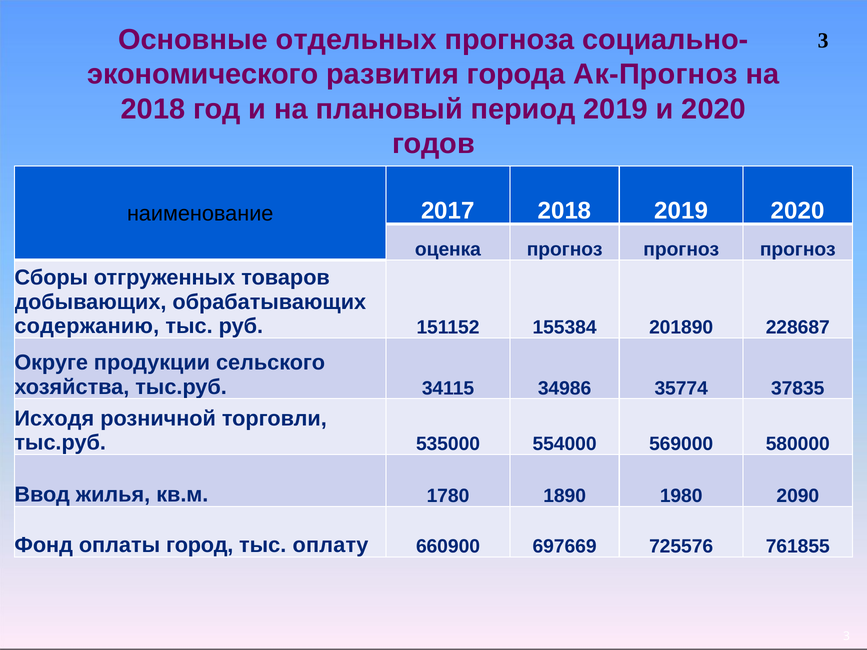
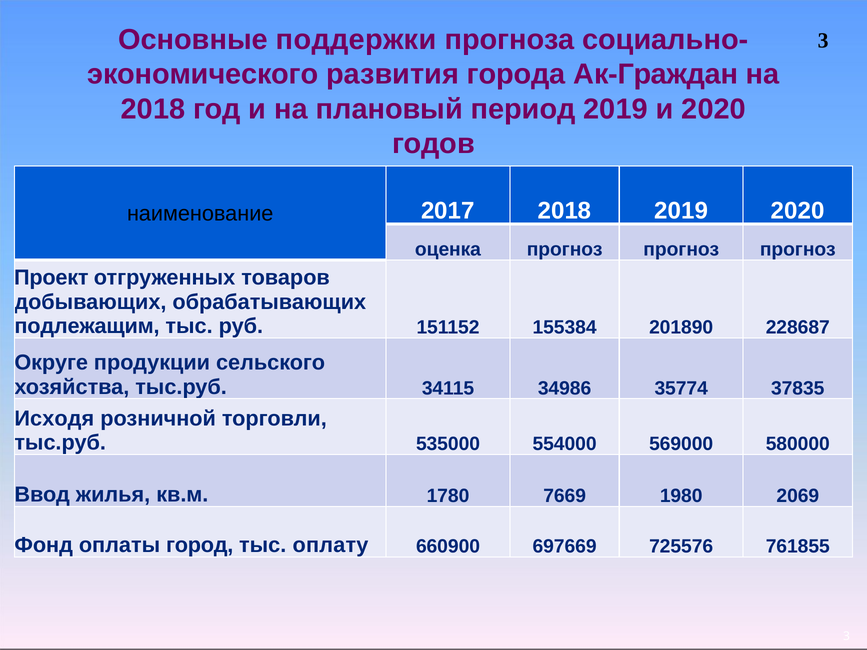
отдельных: отдельных -> поддержки (356, 40)
Ак-Прогноз: Ак-Прогноз -> Ак-Граждан (656, 74)
Сборы: Сборы -> Проект (51, 278)
содержанию: содержанию -> подлежащим (87, 326)
1890: 1890 -> 7669 (565, 496)
2090: 2090 -> 2069 (798, 496)
